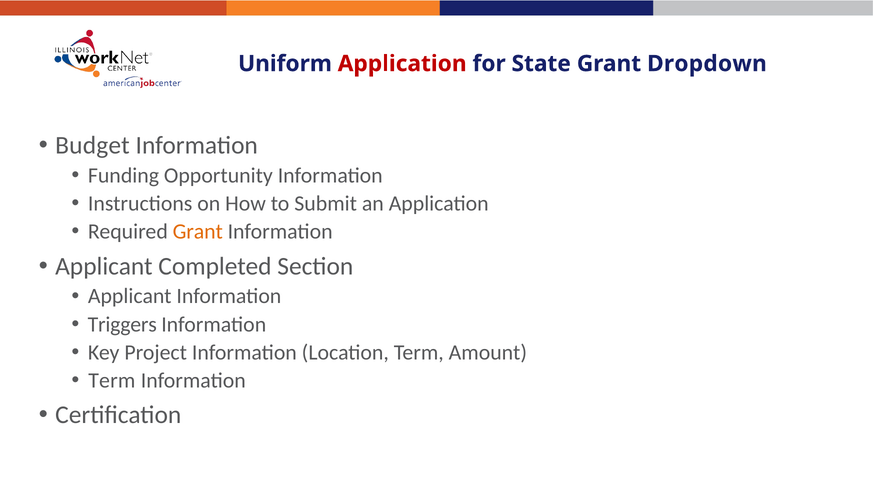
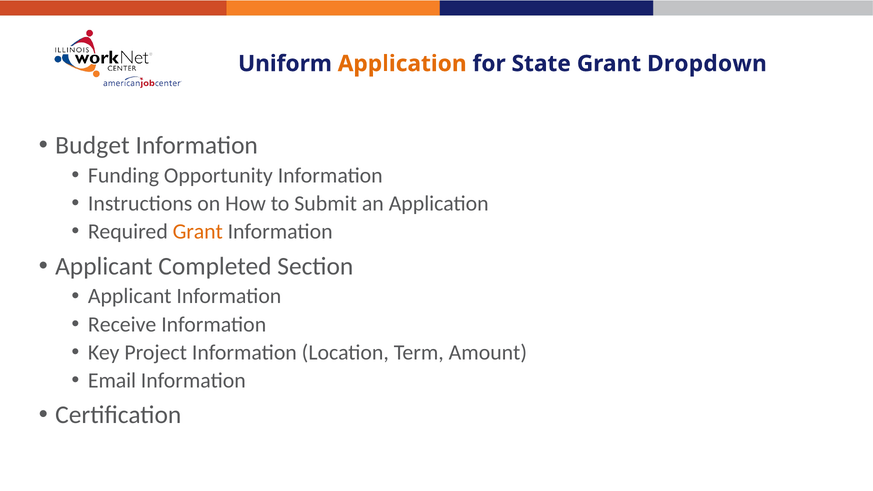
Application colour: red -> orange (402, 64)
Triggers: Triggers -> Receive (122, 324)
Term: Term -> Email (112, 381)
